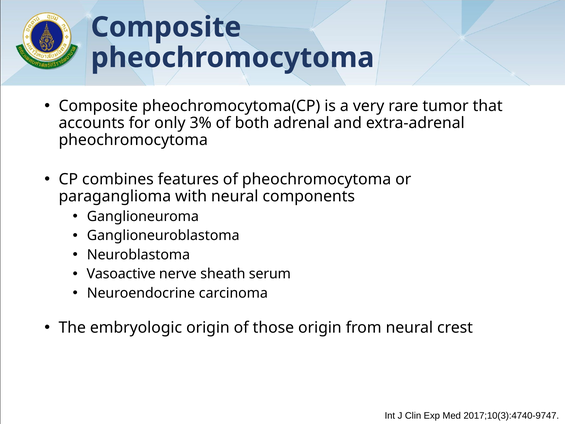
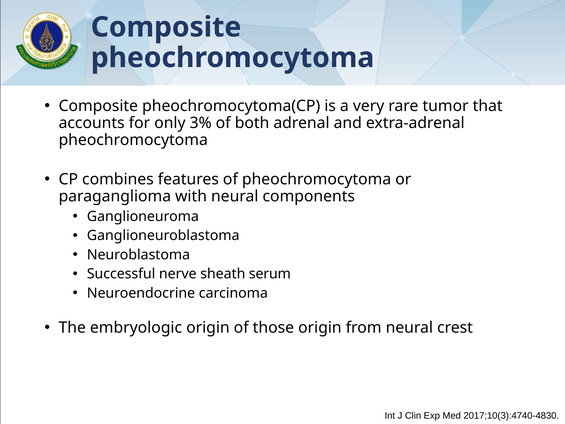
Vasoactive: Vasoactive -> Successful (121, 274)
2017;10(3):4740-9747: 2017;10(3):4740-9747 -> 2017;10(3):4740-4830 (511, 416)
